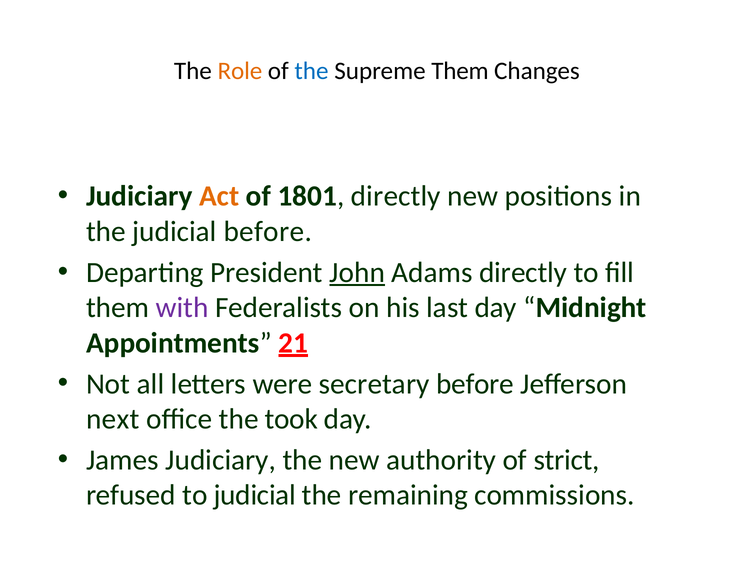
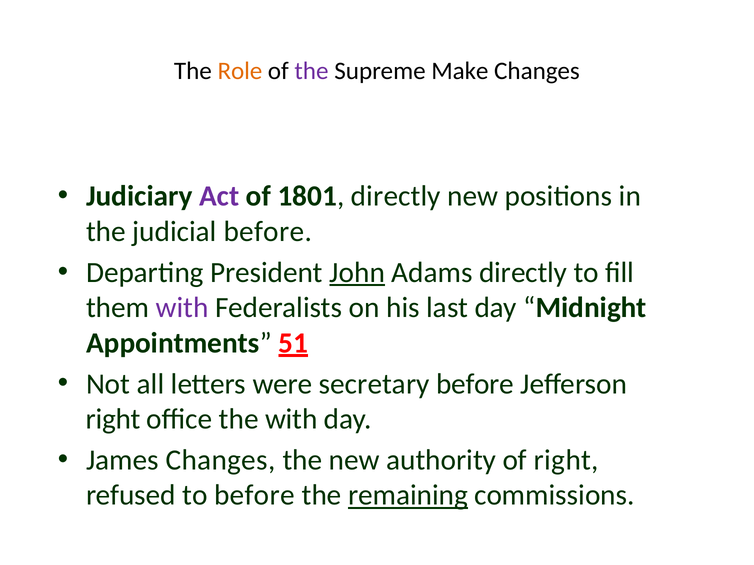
the colour: blue -> purple (311, 71)
Supreme Them: Them -> Make (460, 71)
Act colour: orange -> purple (219, 196)
21: 21 -> 51 (293, 343)
next: next -> right (113, 419)
the took: took -> with (291, 419)
James Judiciary: Judiciary -> Changes (221, 461)
of strict: strict -> right (566, 461)
to judicial: judicial -> before (254, 496)
remaining underline: none -> present (408, 496)
